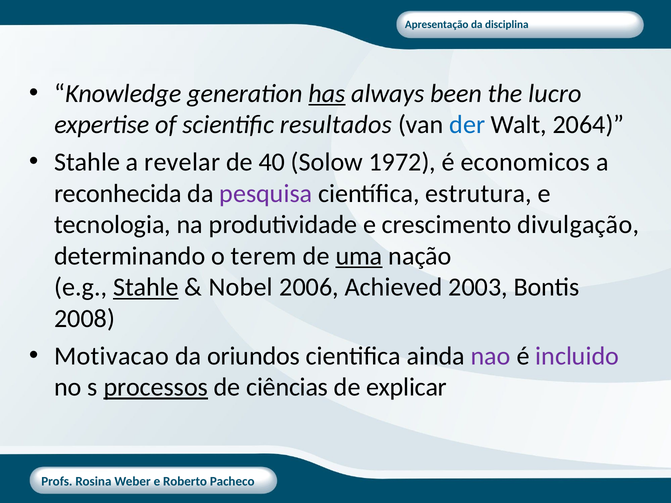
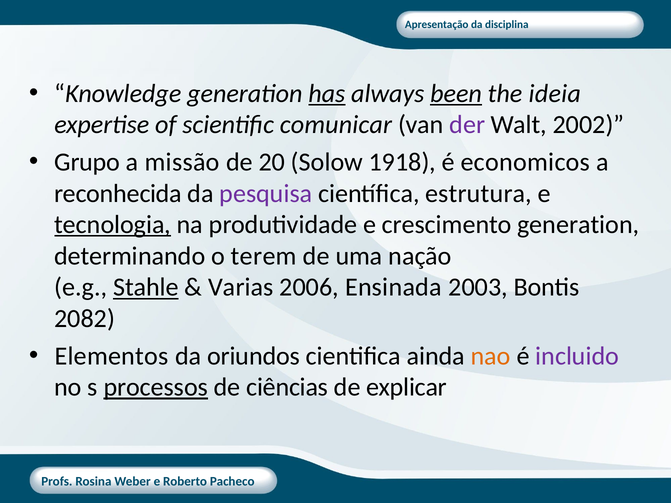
been underline: none -> present (456, 94)
lucro: lucro -> ideia (555, 94)
resultados: resultados -> comunicar (336, 125)
der colour: blue -> purple (467, 125)
2064: 2064 -> 2002 (589, 125)
Stahle: Stahle -> Grupo (87, 162)
revelar: revelar -> missão (182, 162)
40: 40 -> 20 (272, 162)
1972: 1972 -> 1918 (402, 162)
tecnologia underline: none -> present (113, 225)
crescimento divulgação: divulgação -> generation (578, 225)
uma underline: present -> none (359, 256)
Nobel: Nobel -> Varias (241, 287)
Achieved: Achieved -> Ensinada (393, 287)
2008: 2008 -> 2082 (85, 319)
Motivacao: Motivacao -> Elementos (112, 356)
nao colour: purple -> orange (491, 356)
